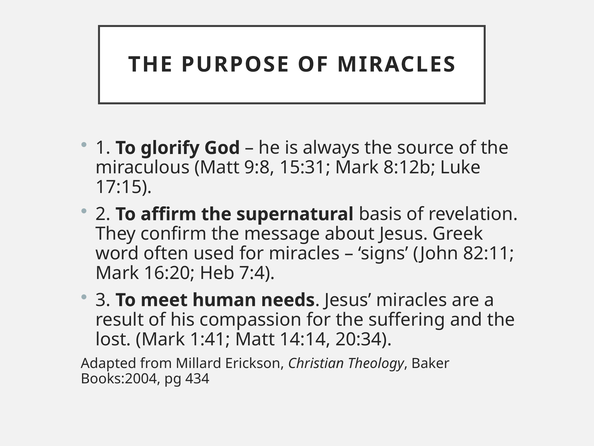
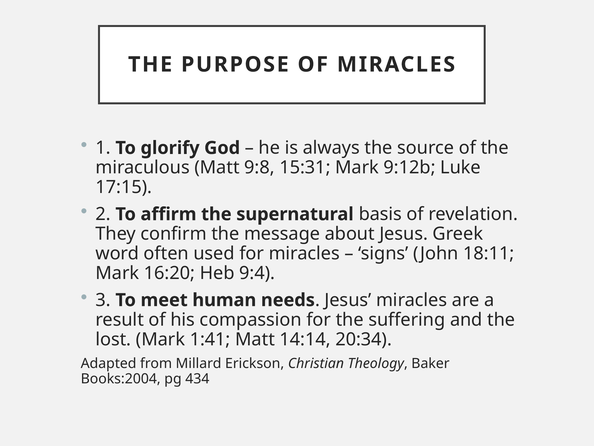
8:12b: 8:12b -> 9:12b (410, 167)
82:11: 82:11 -> 18:11 (489, 253)
7:4: 7:4 -> 9:4 (257, 273)
